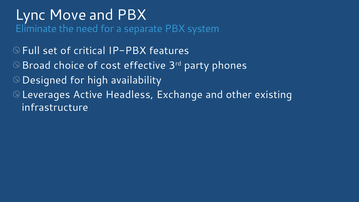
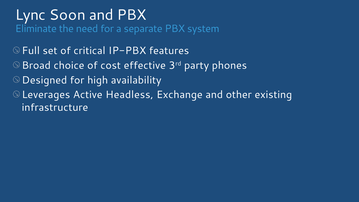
Move: Move -> Soon (67, 15)
